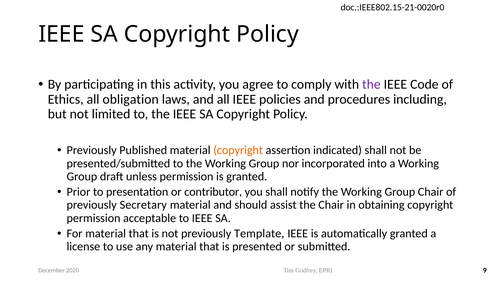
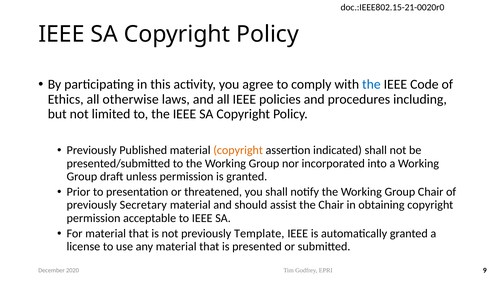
the colour: purple -> blue (371, 84)
obligation: obligation -> otherwise (131, 99)
contributor: contributor -> threatened (213, 192)
